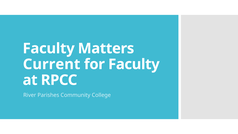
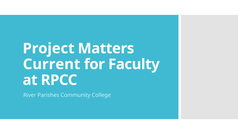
Faculty: Faculty -> Project (49, 48)
